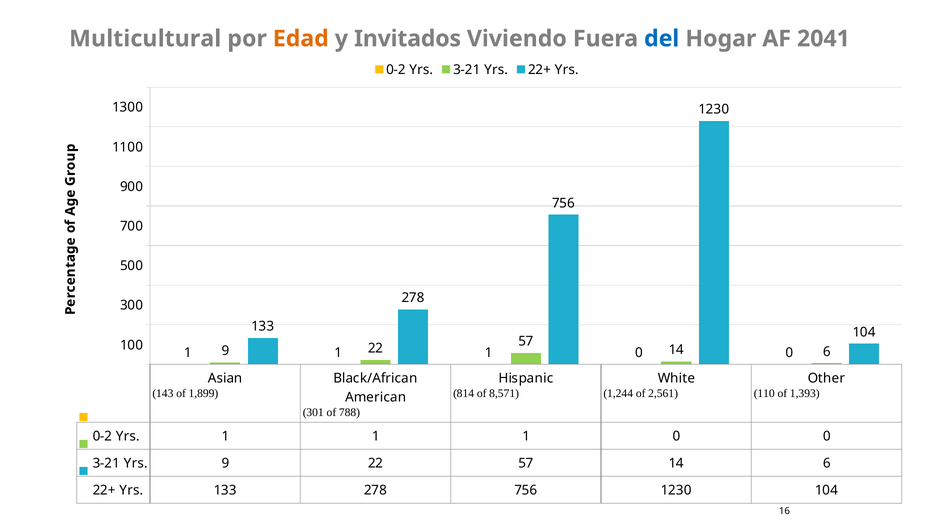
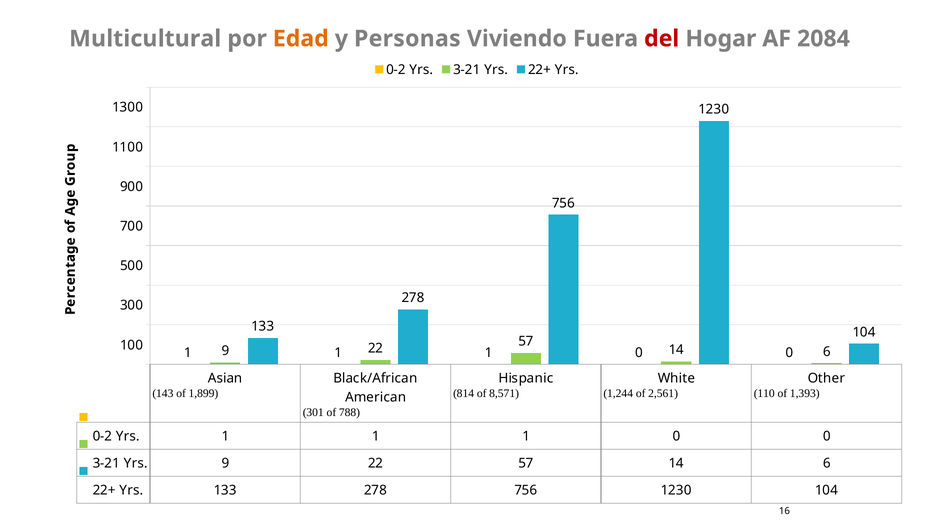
Invitados: Invitados -> Personas (407, 39)
del colour: blue -> red (662, 39)
2041: 2041 -> 2084 (823, 39)
